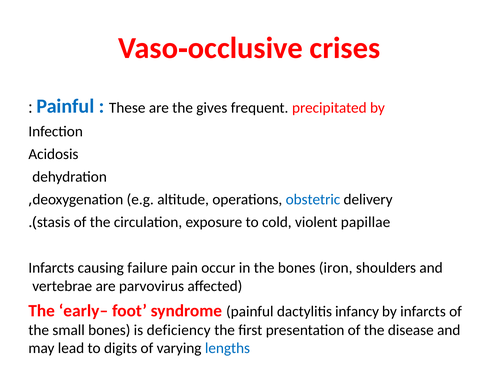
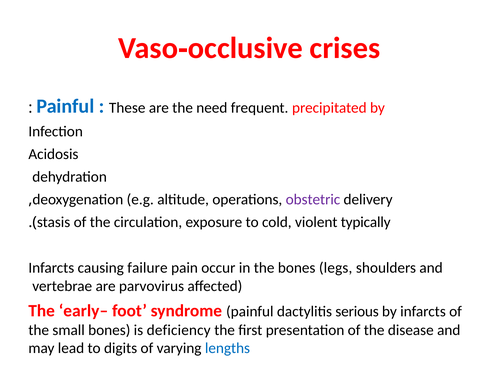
gives: gives -> need (212, 108)
obstetric colour: blue -> purple (313, 200)
papillae: papillae -> typically (366, 222)
iron: iron -> legs (336, 268)
infancy: infancy -> serious (357, 312)
